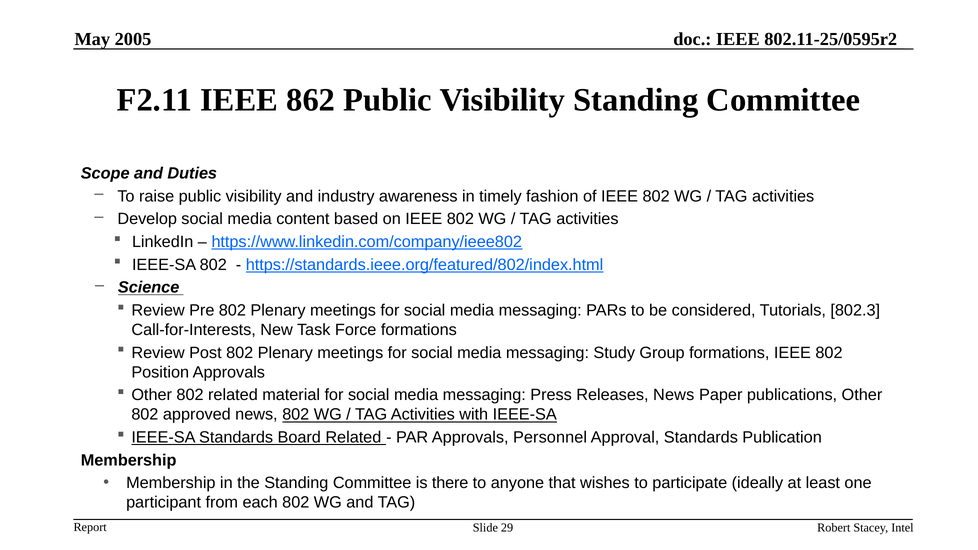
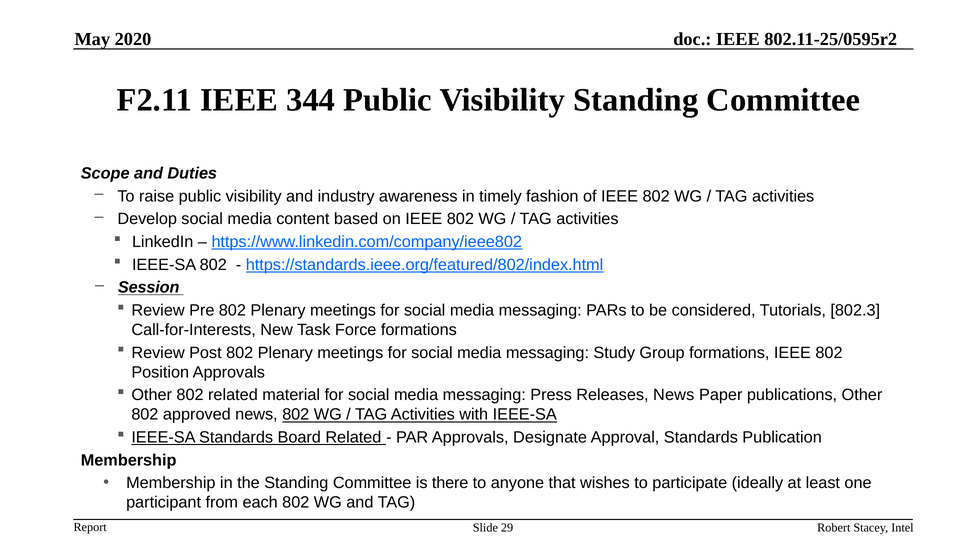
2005: 2005 -> 2020 (133, 39)
862: 862 -> 344 (311, 100)
Science: Science -> Session (149, 288)
Personnel: Personnel -> Designate (550, 437)
